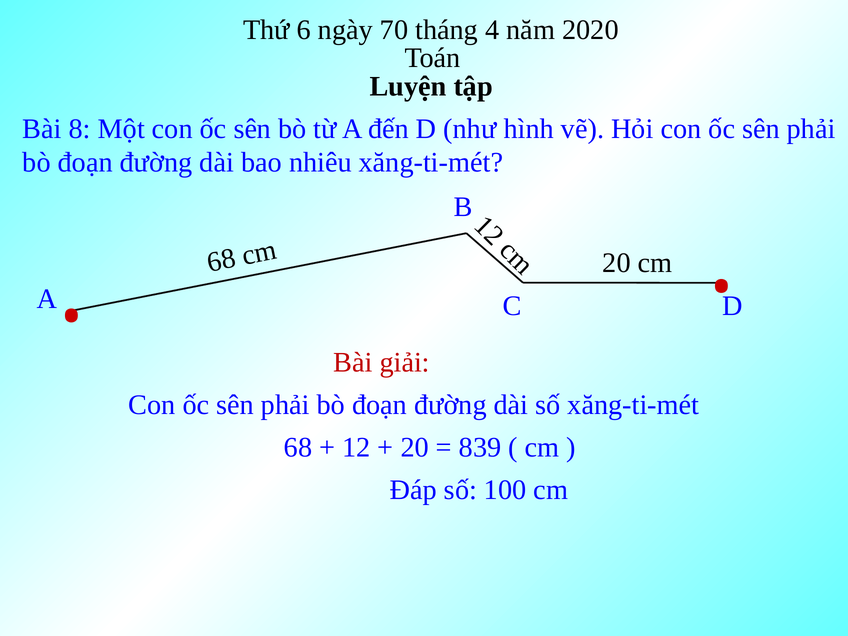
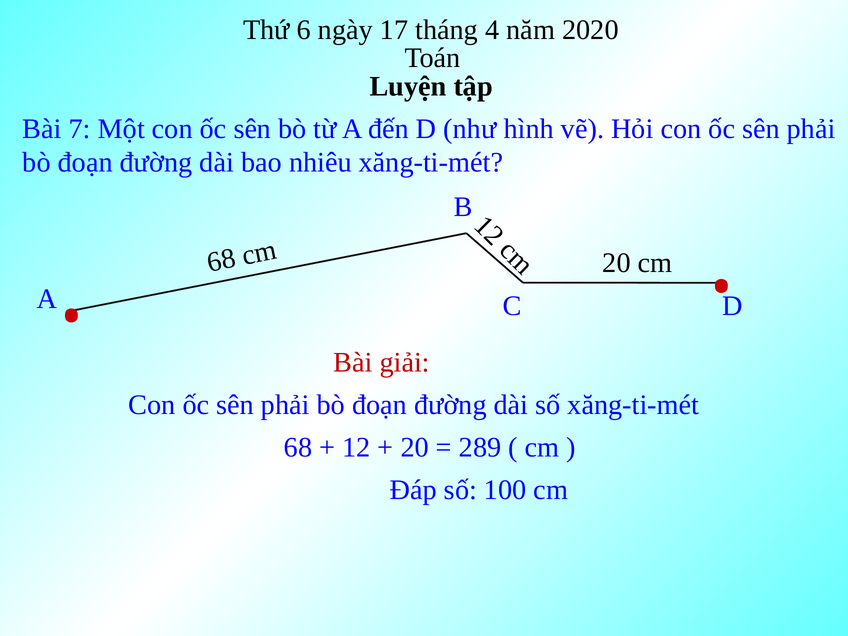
70: 70 -> 17 (394, 30)
Bài 8: 8 -> 7 (80, 129)
839: 839 -> 289 (480, 447)
